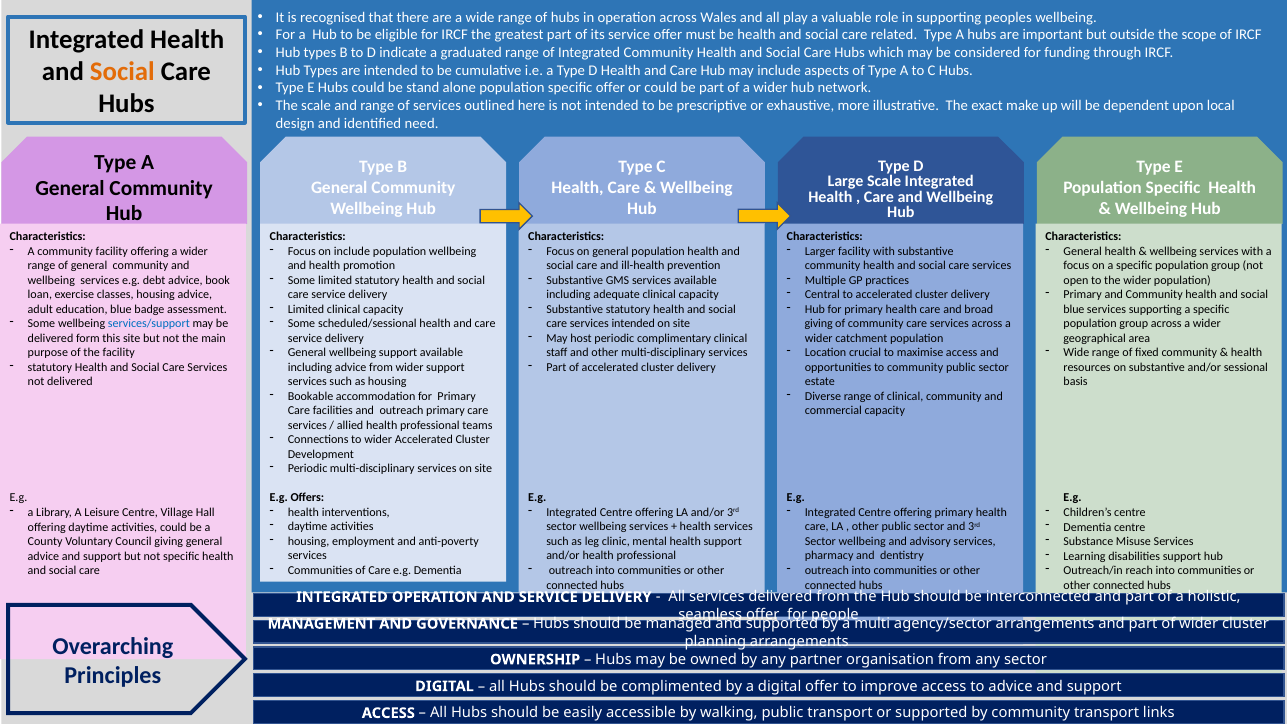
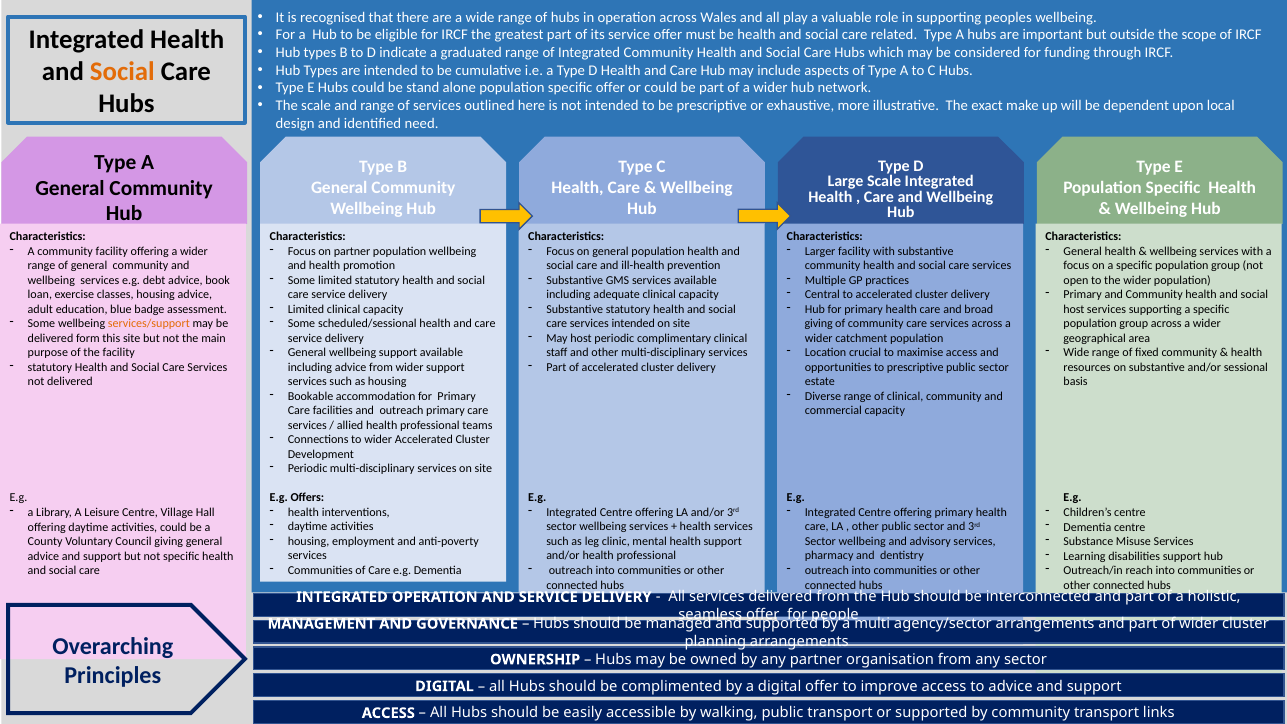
on include: include -> partner (352, 251)
blue: blue -> host (1074, 309)
services/support colour: blue -> orange (149, 324)
to community: community -> prescriptive (915, 367)
